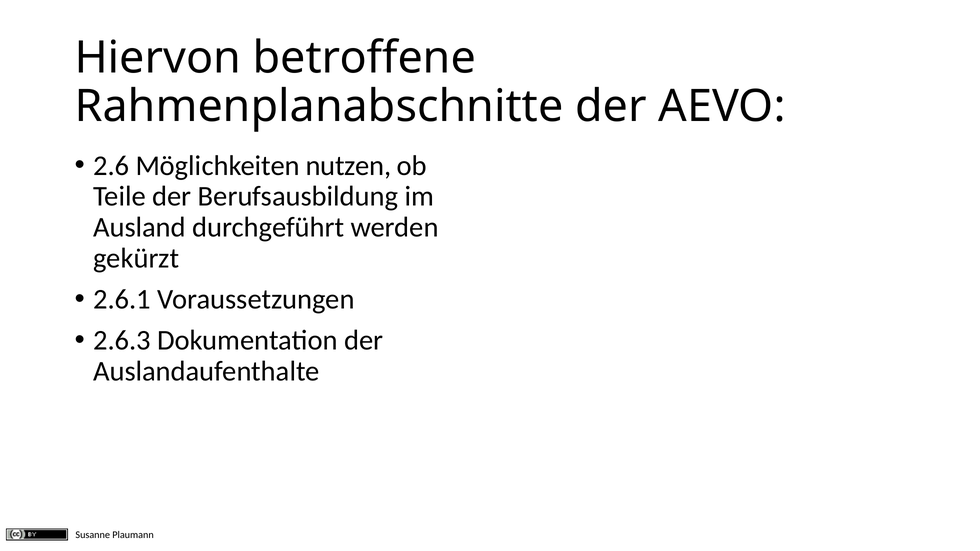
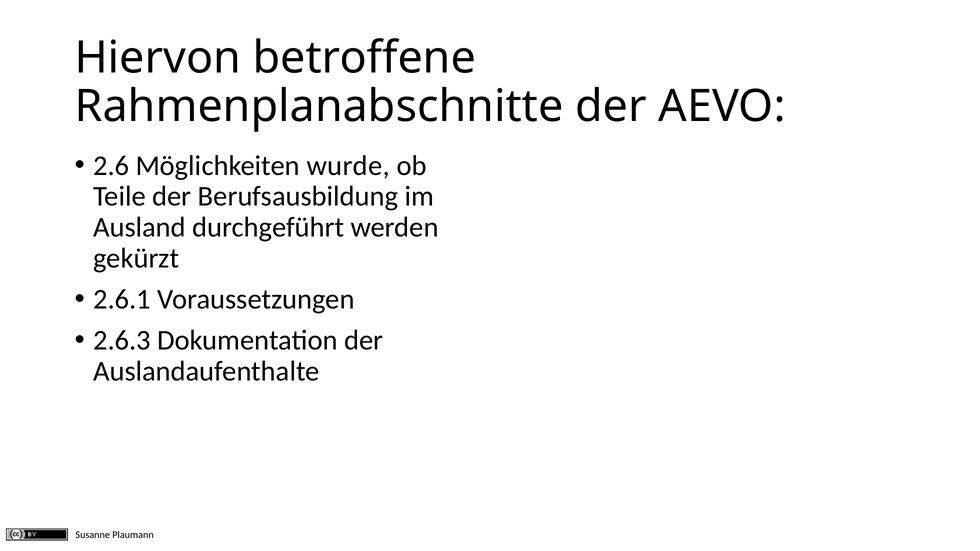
nutzen: nutzen -> wurde (348, 166)
